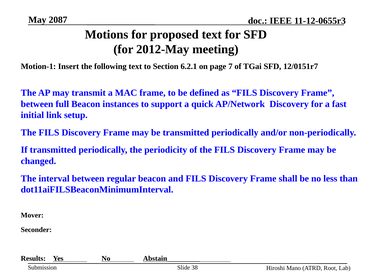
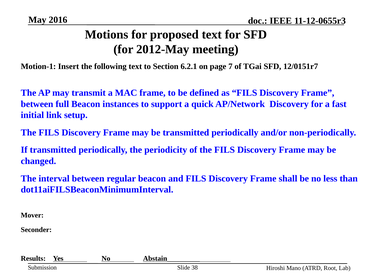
2087: 2087 -> 2016 (58, 20)
